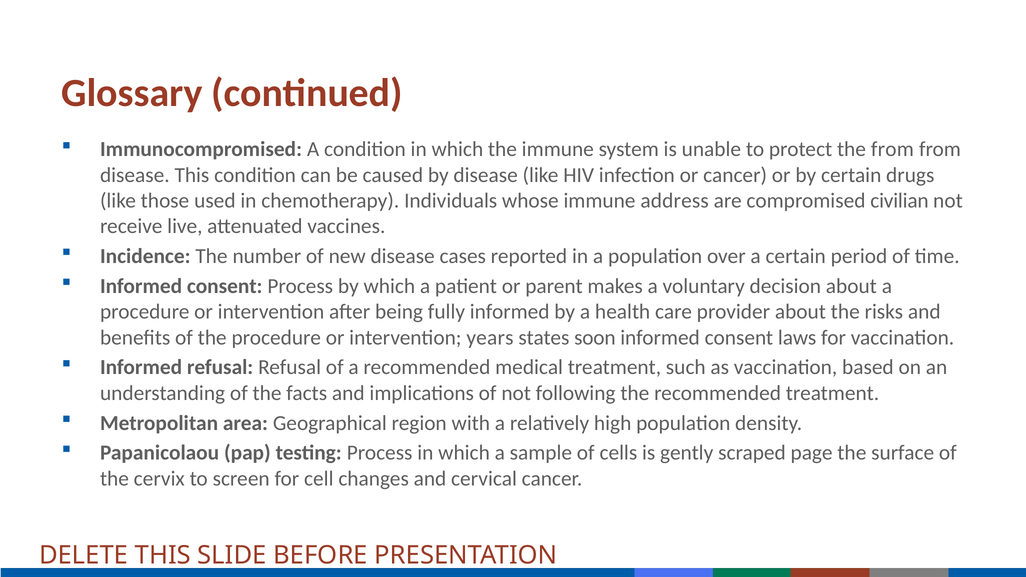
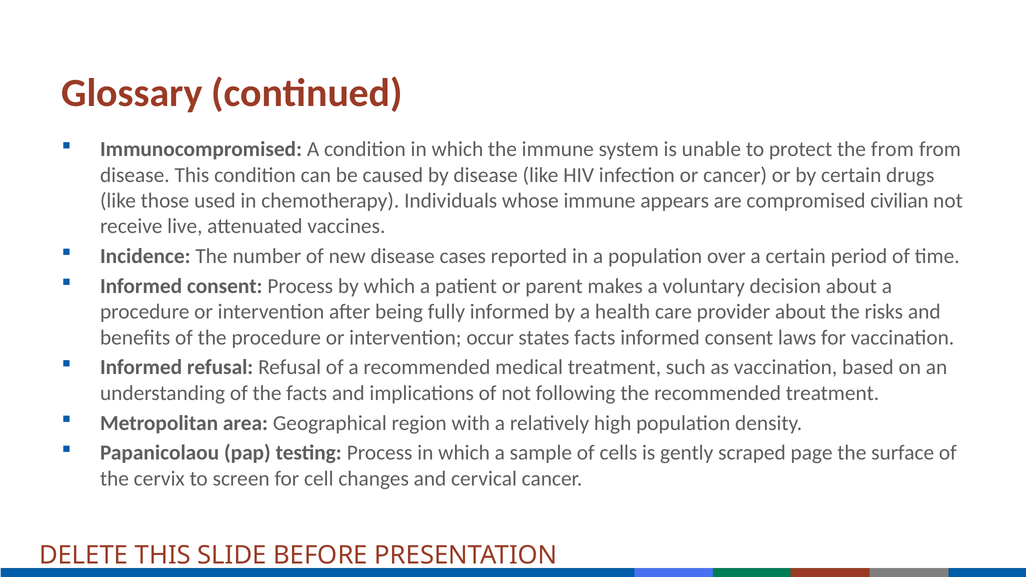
address: address -> appears (675, 201)
years: years -> occur (490, 338)
states soon: soon -> facts (595, 338)
